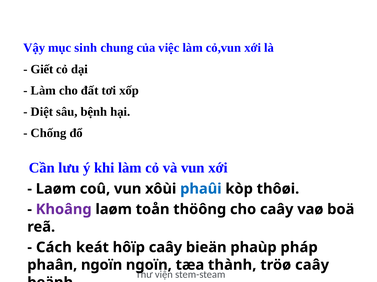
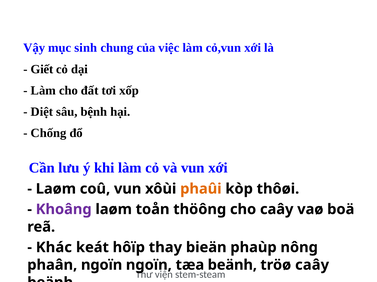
phaûi colour: blue -> orange (201, 189)
Cách: Cách -> Khác (54, 248)
hôïp caây: caây -> thay (165, 248)
pháp: pháp -> nông (299, 248)
thành: thành -> beänh (232, 266)
